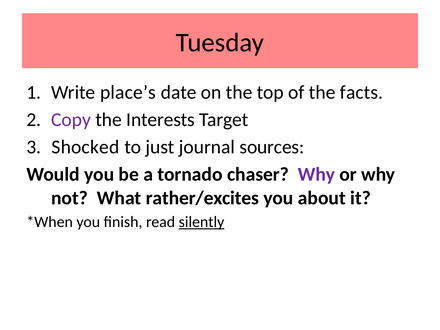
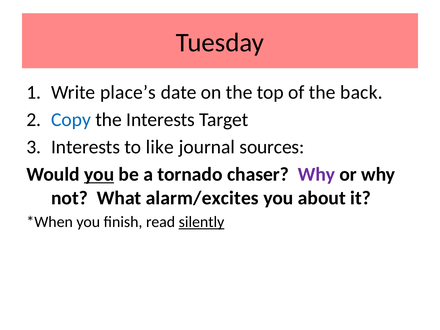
facts: facts -> back (362, 92)
Copy colour: purple -> blue (71, 120)
Shocked: Shocked -> Interests (86, 147)
just: just -> like (160, 147)
you underline: none -> present (99, 174)
rather/excites: rather/excites -> alarm/excites (202, 198)
